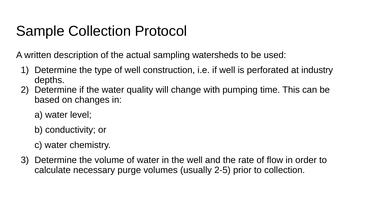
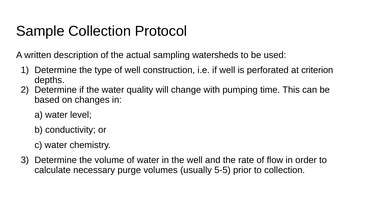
industry: industry -> criterion (317, 70)
2-5: 2-5 -> 5-5 (222, 170)
